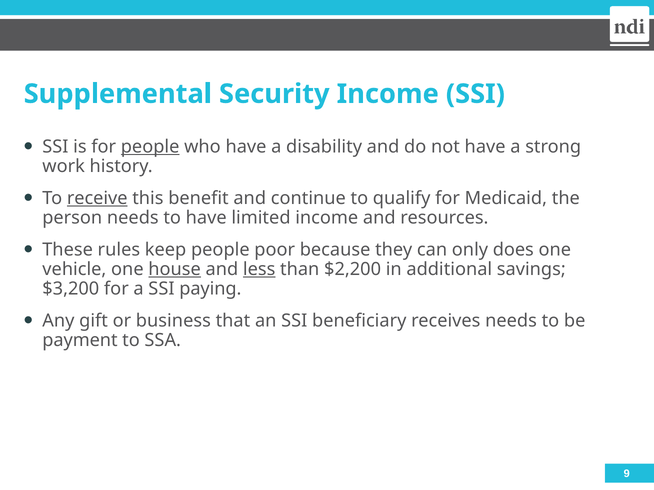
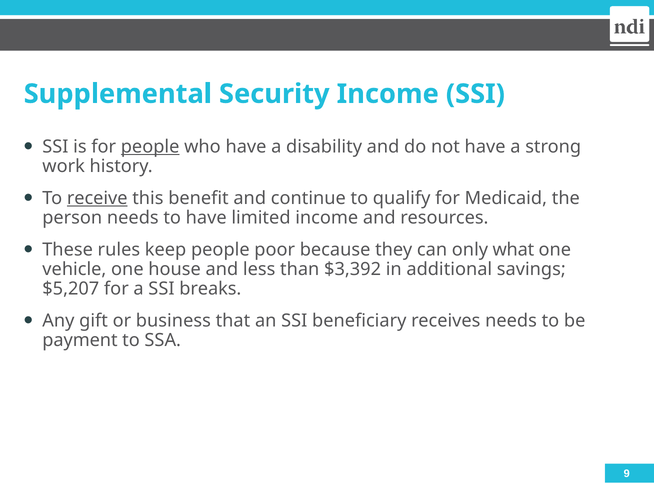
does: does -> what (513, 250)
house underline: present -> none (175, 270)
less underline: present -> none (259, 270)
$2,200: $2,200 -> $3,392 (353, 270)
$3,200: $3,200 -> $5,207 (71, 289)
paying: paying -> breaks (210, 289)
